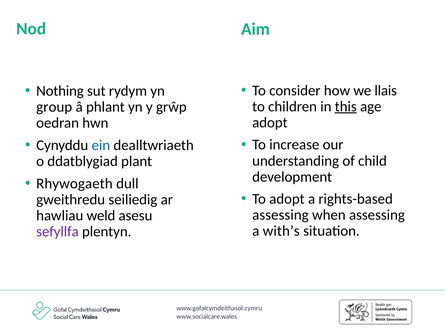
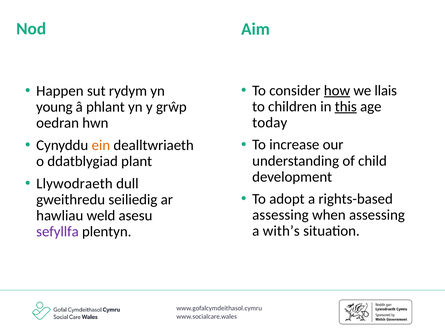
how underline: none -> present (337, 90)
Nothing: Nothing -> Happen (60, 91)
group: group -> young (54, 107)
adopt: adopt -> today (270, 122)
ein colour: blue -> orange (101, 145)
Rhywogaeth: Rhywogaeth -> Llywodraeth (74, 183)
